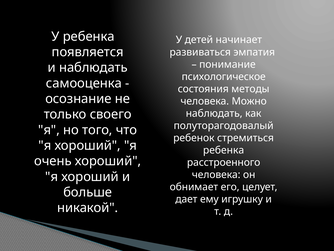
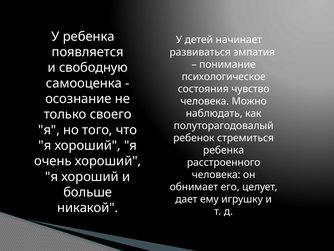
и наблюдать: наблюдать -> свободную (93, 68)
методы: методы -> чувство (250, 89)
